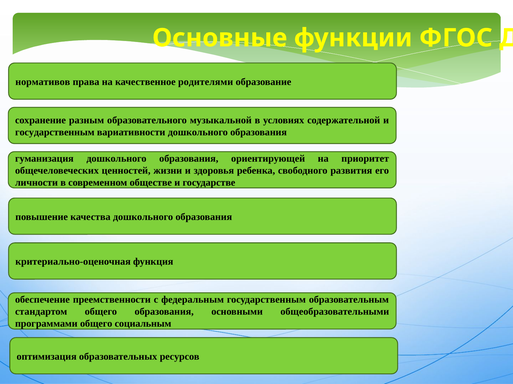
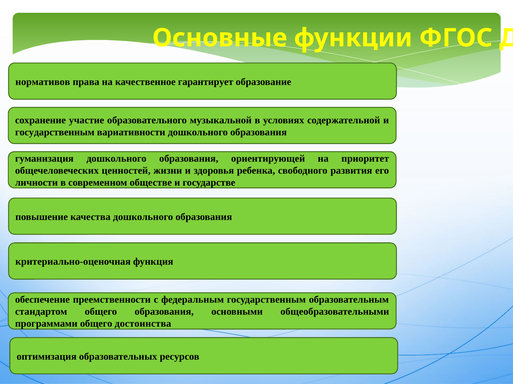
родителями: родителями -> гарантирует (206, 82)
разным: разным -> участие (87, 120)
социальным: социальным -> достоинства (143, 324)
